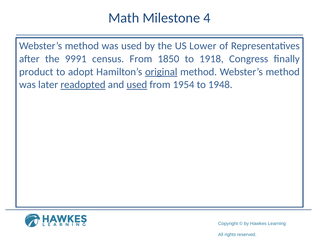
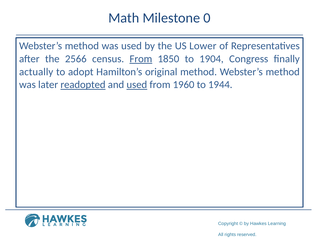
4: 4 -> 0 (207, 18)
9991: 9991 -> 2566 (76, 59)
From underline: none -> present (141, 59)
1918: 1918 -> 1904 (212, 59)
product: product -> actually (36, 72)
original underline: present -> none (161, 72)
1954: 1954 -> 1960 (184, 85)
1948: 1948 -> 1944 (220, 85)
